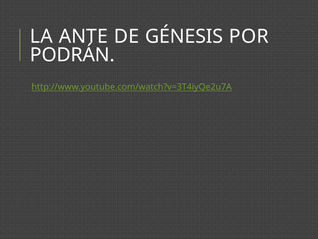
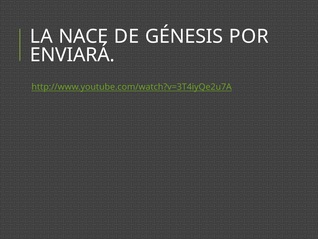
ANTE: ANTE -> NACE (83, 36)
PODRÁN: PODRÁN -> ENVIARÁ (72, 55)
